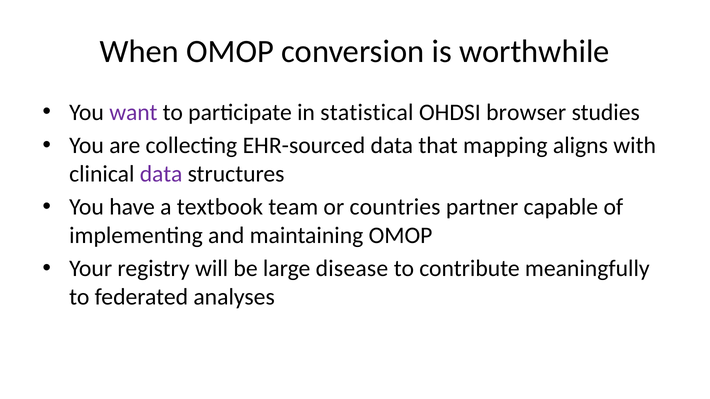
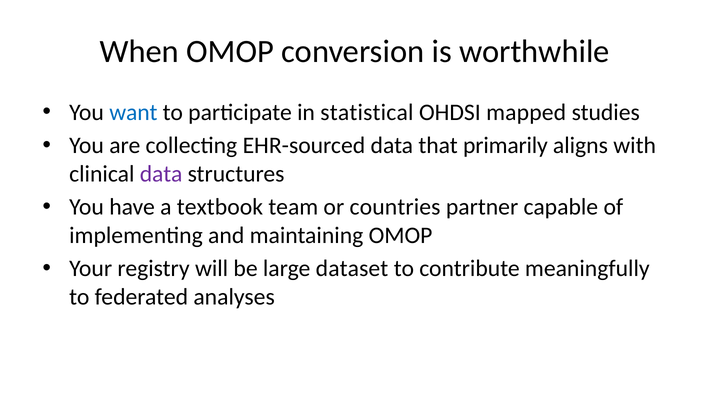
want colour: purple -> blue (133, 113)
browser: browser -> mapped (526, 113)
mapping: mapping -> primarily (505, 146)
disease: disease -> dataset (352, 269)
